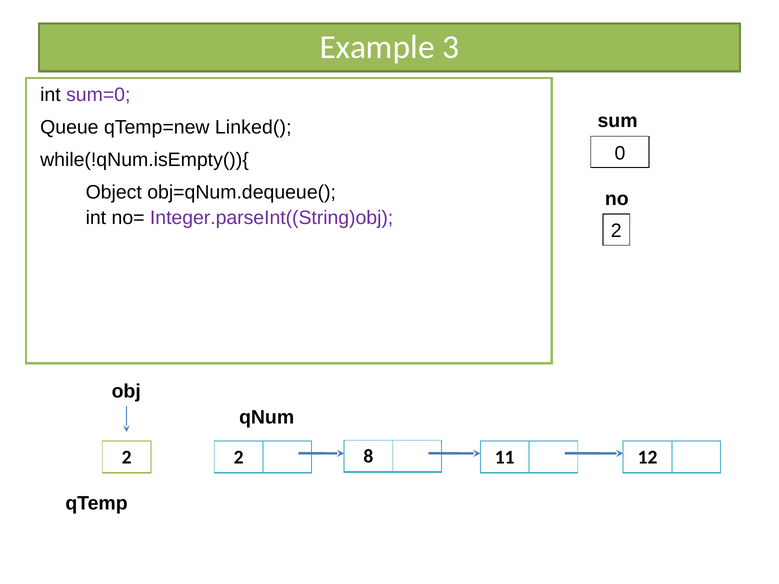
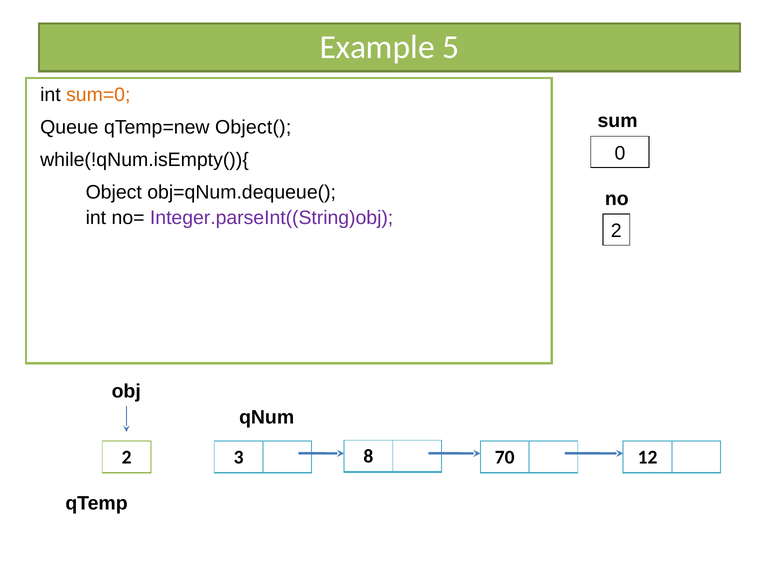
3: 3 -> 5 (451, 47)
sum=0 colour: purple -> orange (98, 95)
Linked(: Linked( -> Object( (253, 127)
2 2: 2 -> 3 (239, 457)
11: 11 -> 70 (505, 457)
